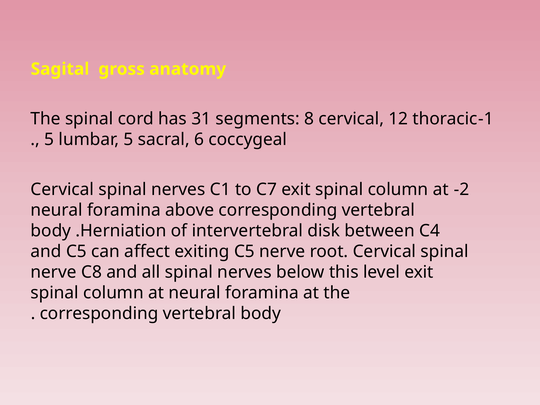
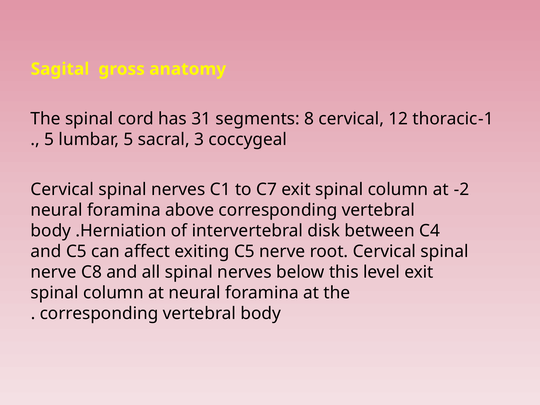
6: 6 -> 3 (199, 140)
